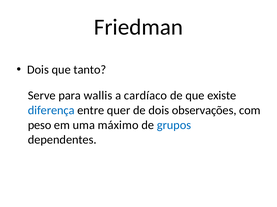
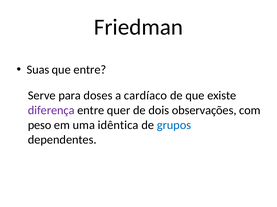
Dois: Dois -> Suas (38, 70)
que tanto: tanto -> entre (90, 70)
wallis: wallis -> doses (98, 96)
diferença colour: blue -> purple (51, 111)
máximo: máximo -> idêntica (118, 125)
